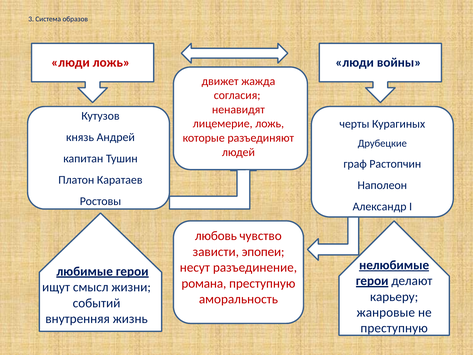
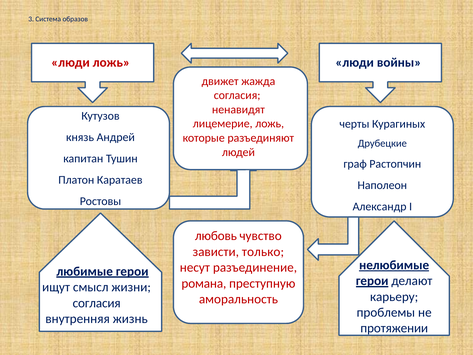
эпопеи: эпопеи -> только (263, 252)
событий: событий -> согласия (97, 303)
жанровые: жанровые -> проблемы (386, 312)
преступную: преступную -> протяжении (394, 328)
